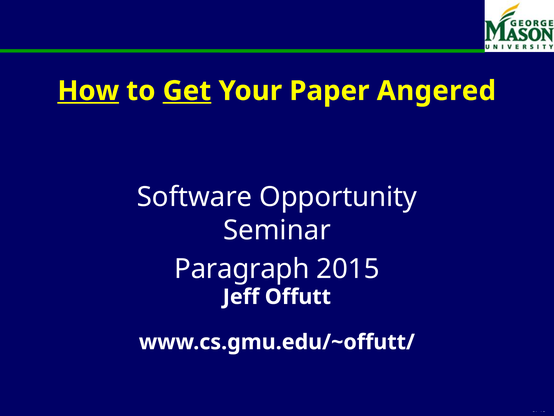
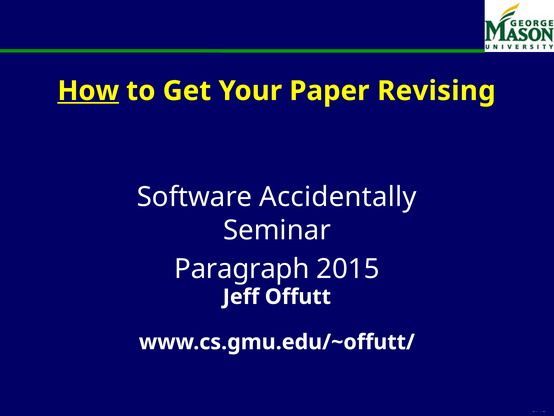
Get underline: present -> none (187, 91)
Angered: Angered -> Revising (436, 91)
Opportunity: Opportunity -> Accidentally (338, 197)
